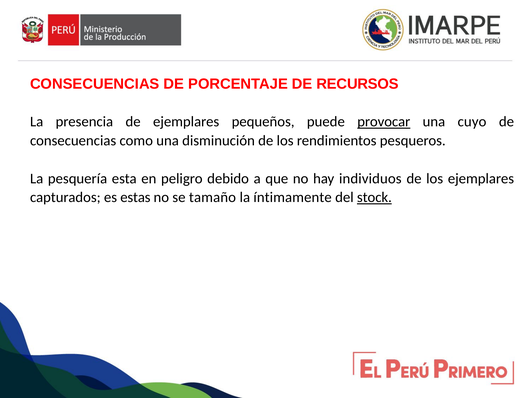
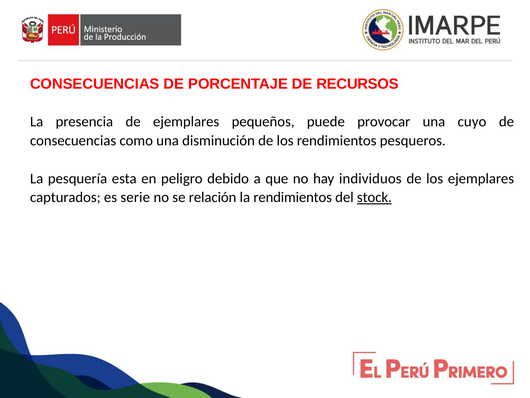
provocar underline: present -> none (384, 122)
estas: estas -> serie (135, 197)
tamaño: tamaño -> relación (213, 197)
la íntimamente: íntimamente -> rendimientos (293, 197)
